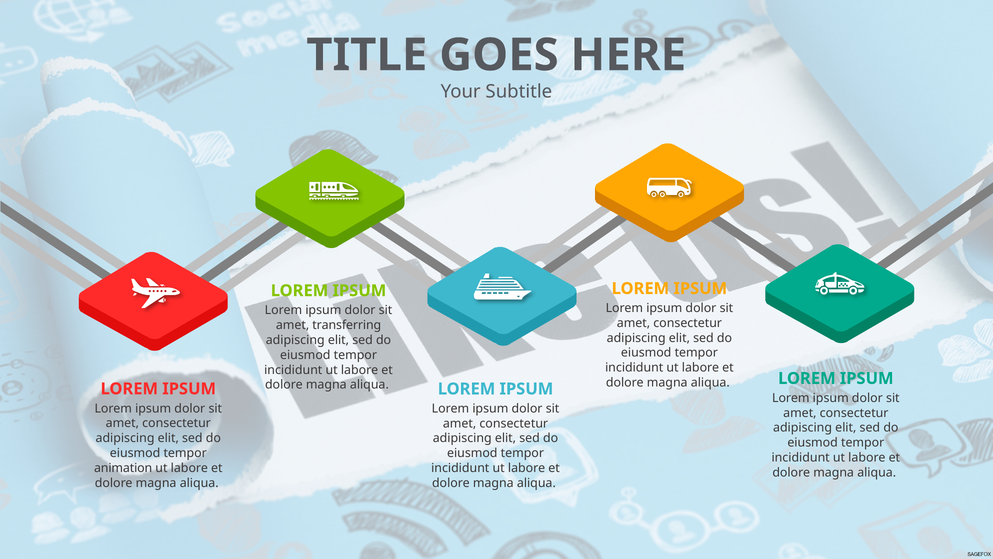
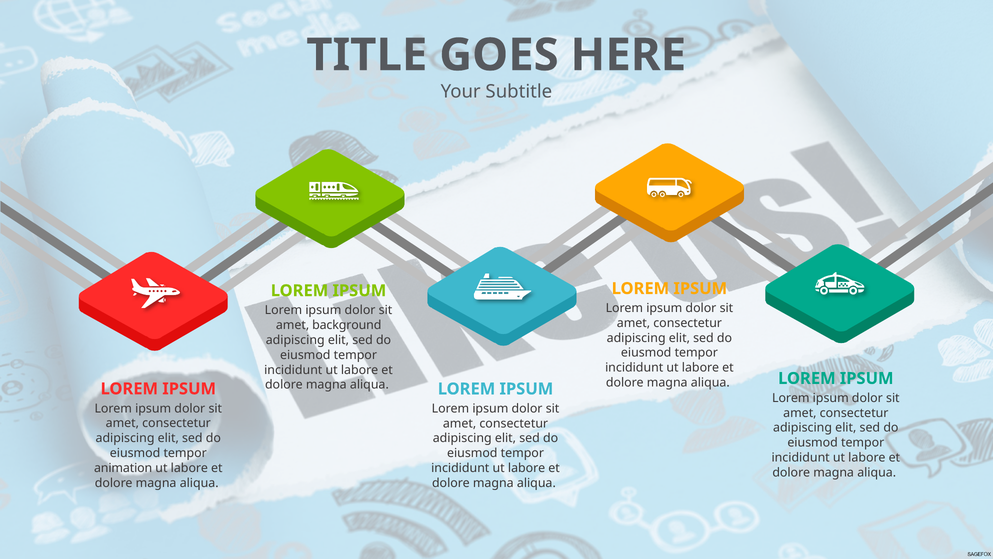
transferring: transferring -> background (347, 325)
